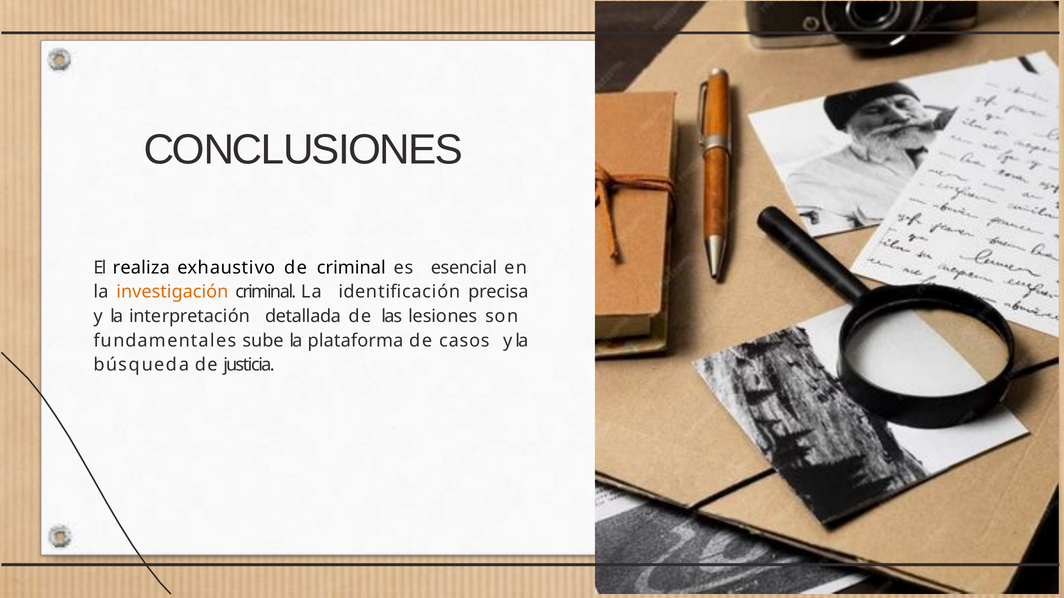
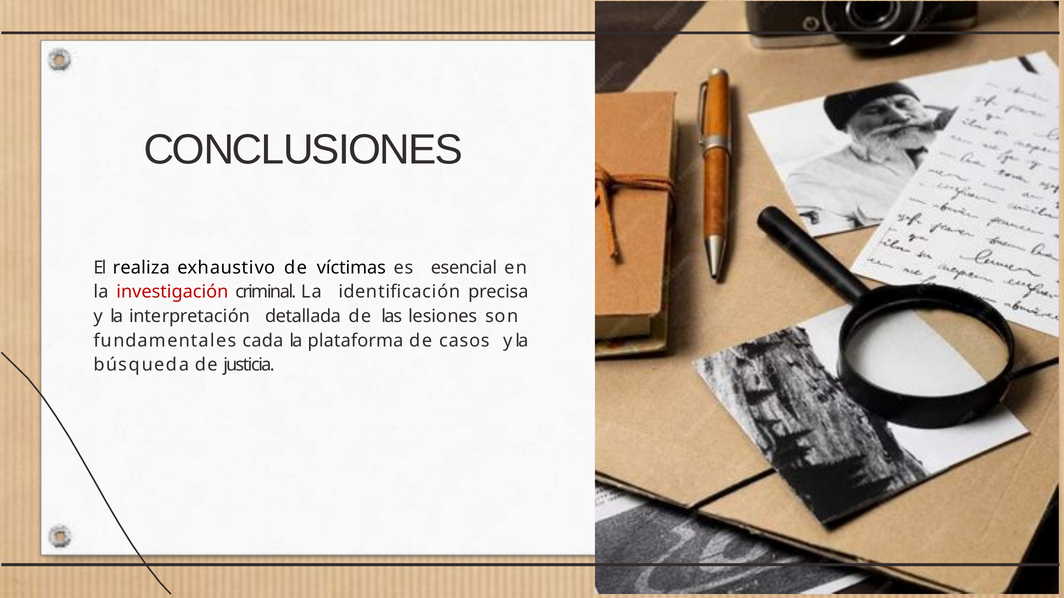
de criminal: criminal -> víctimas (351, 268)
investigación colour: orange -> red (172, 292)
sube: sube -> cada (263, 341)
